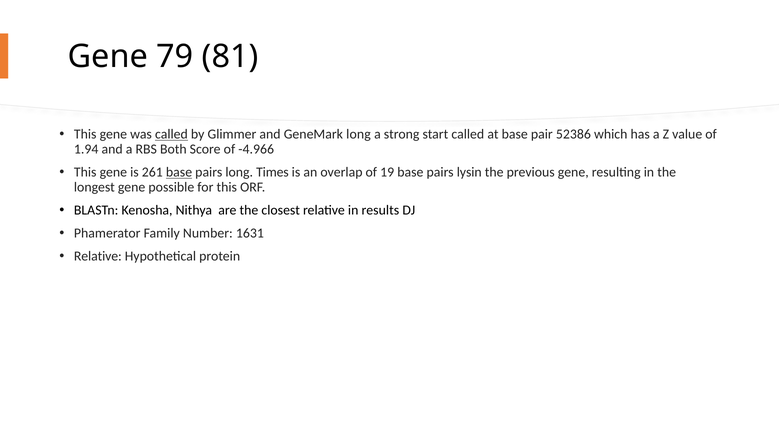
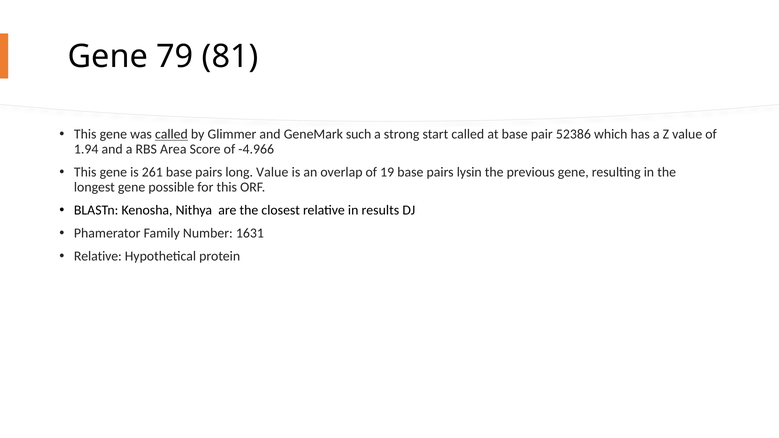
GeneMark long: long -> such (359, 134)
Both: Both -> Area (173, 149)
base underline: present -> none (179, 172)
long Times: Times -> Value (272, 172)
